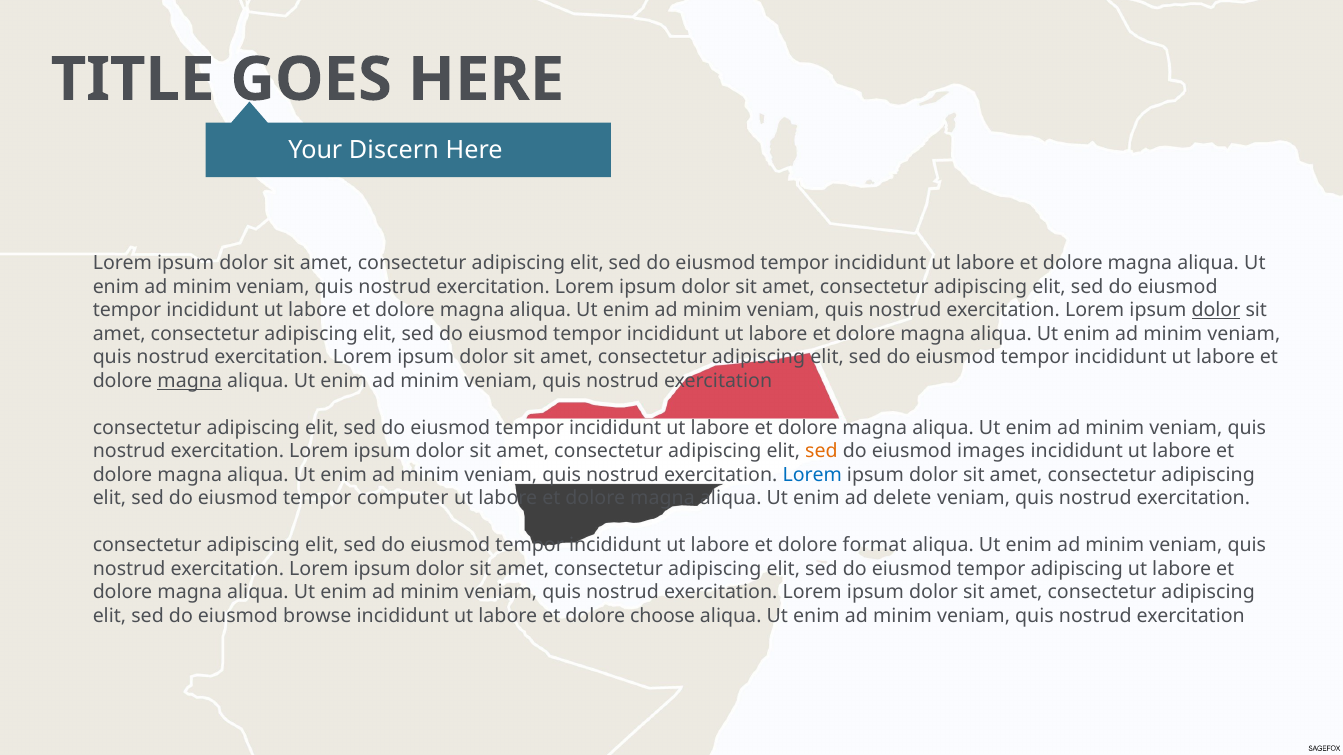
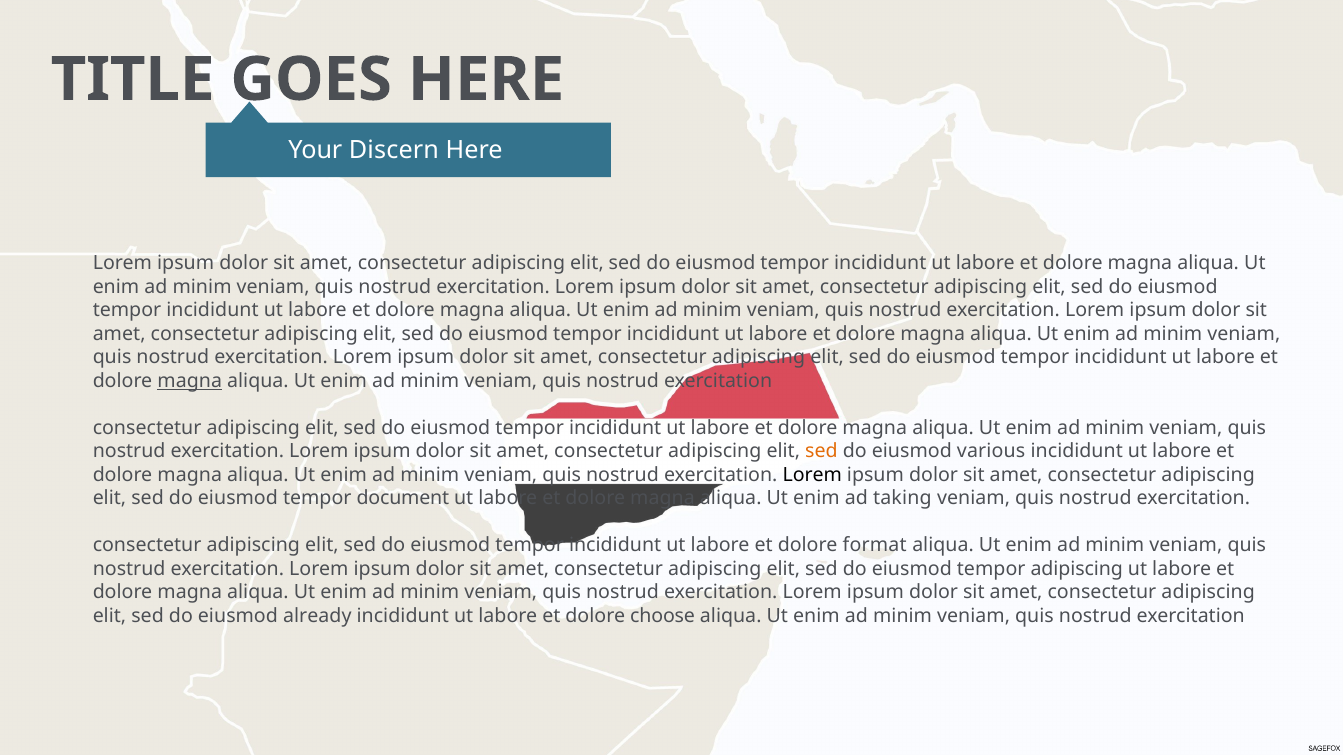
dolor underline: present -> none (1216, 310)
images: images -> various (991, 452)
Lorem colour: blue -> black (812, 475)
computer: computer -> document (403, 499)
delete: delete -> taking (902, 499)
browse: browse -> already (317, 616)
